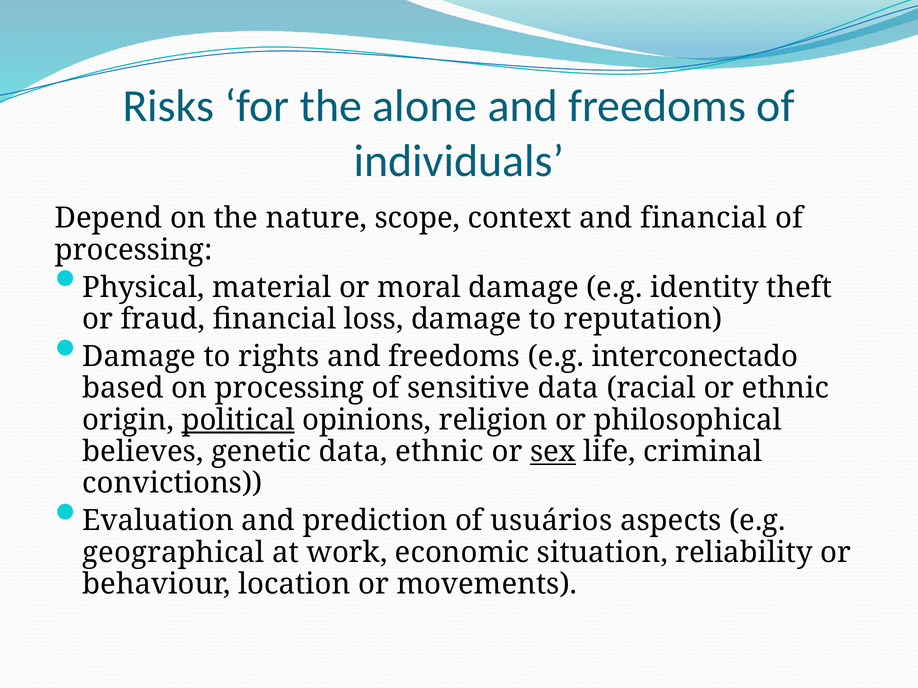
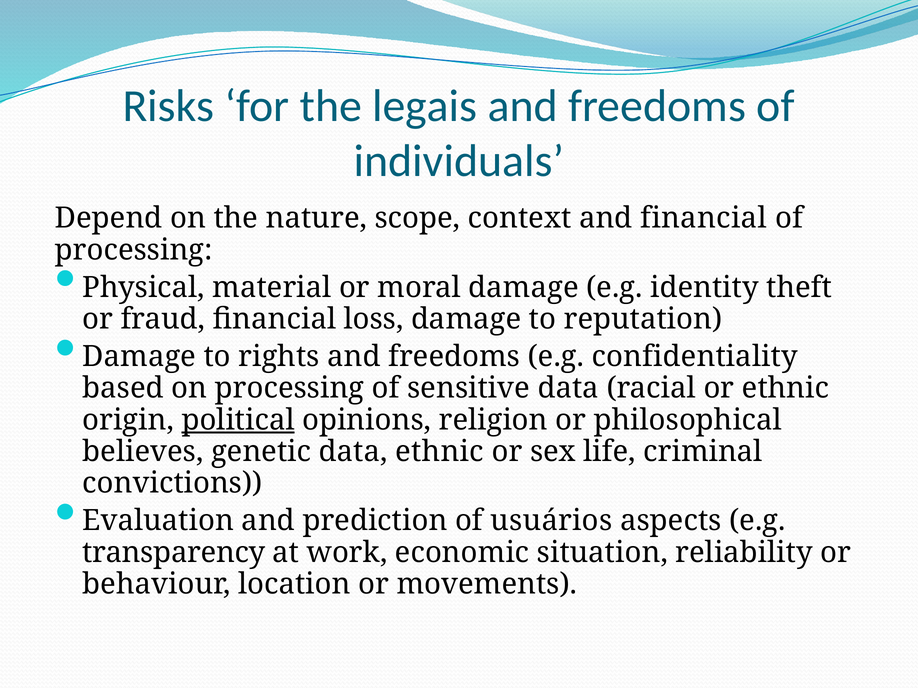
alone: alone -> legais (425, 106)
interconectado: interconectado -> confidentiality (695, 357)
sex underline: present -> none (553, 452)
geographical: geographical -> transparency (174, 553)
